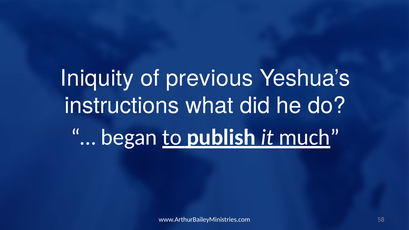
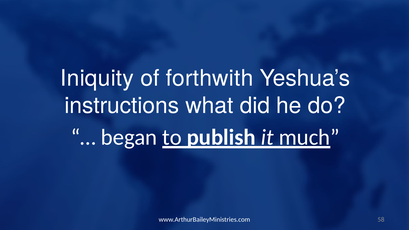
previous: previous -> forthwith (210, 78)
